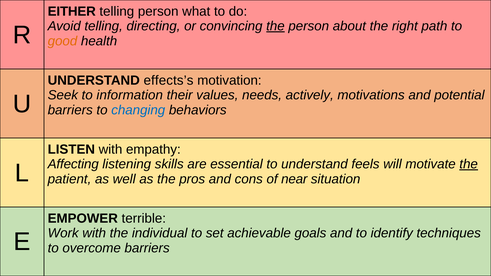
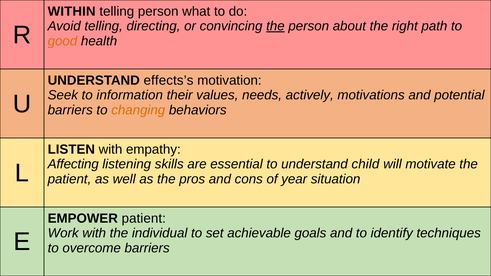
EITHER: EITHER -> WITHIN (72, 11)
changing colour: blue -> orange (138, 110)
feels: feels -> child (365, 164)
the underline: present -> none (469, 164)
near: near -> year (294, 179)
EMPOWER terrible: terrible -> patient (144, 218)
